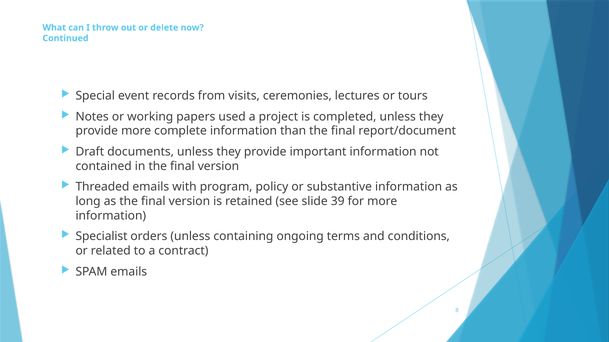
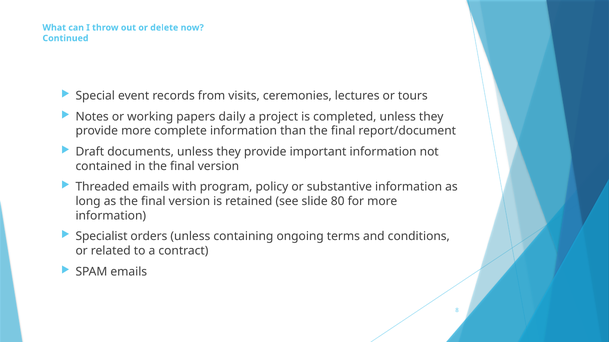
used: used -> daily (232, 117)
39: 39 -> 80 (338, 202)
